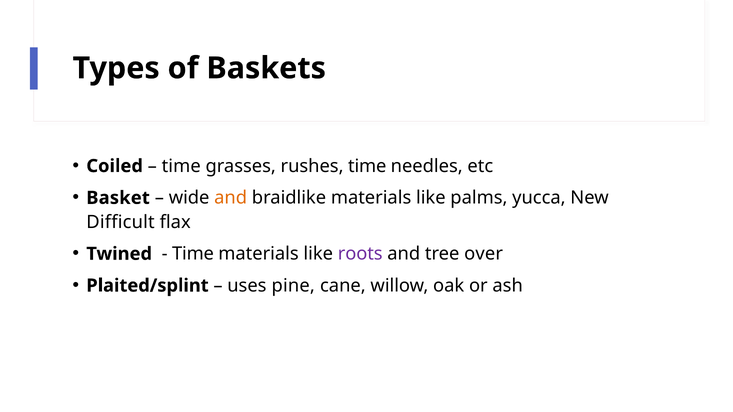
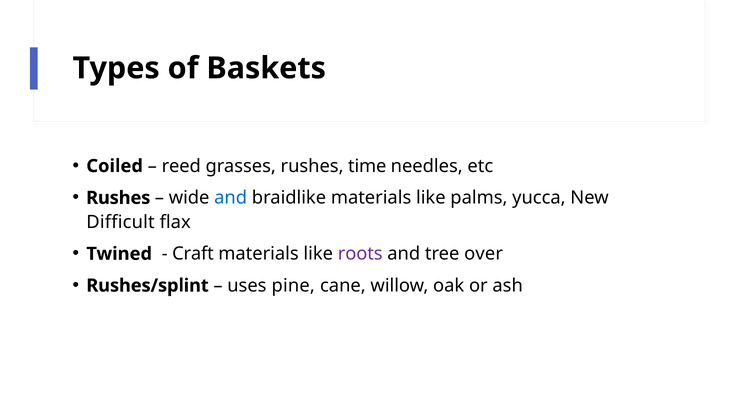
time: time -> reed (181, 166)
Basket: Basket -> Rushes (118, 198)
and colour: orange -> blue (231, 198)
Time: Time -> Craft (193, 254)
Plaited/splint: Plaited/splint -> Rushes/splint (148, 286)
